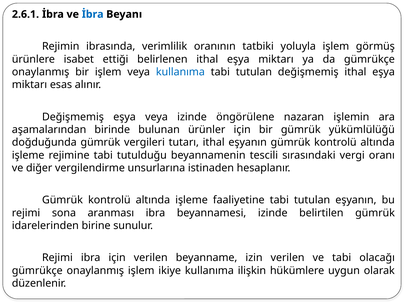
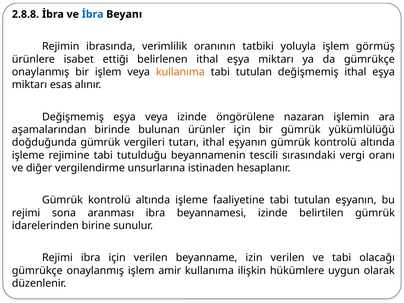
2.6.1: 2.6.1 -> 2.8.8 (25, 14)
kullanıma colour: blue -> orange (180, 72)
ikiye: ikiye -> amir (170, 271)
